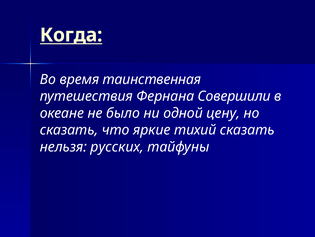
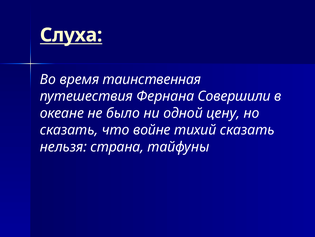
Когда: Когда -> Слуха (71, 35)
яркие: яркие -> войне (152, 130)
русских: русских -> страна (117, 146)
